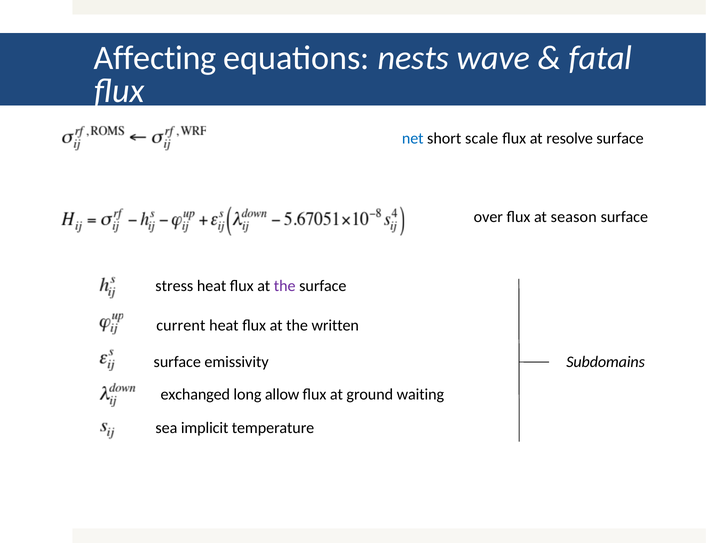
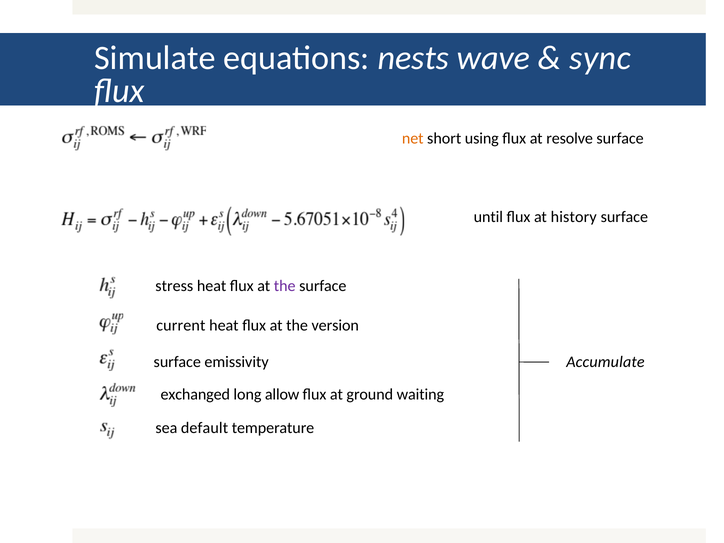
Affecting: Affecting -> Simulate (155, 58)
fatal: fatal -> sync (600, 58)
net colour: blue -> orange (413, 139)
scale: scale -> using (482, 139)
over: over -> until (488, 217)
season: season -> history (574, 217)
written: written -> version (335, 326)
Subdomains: Subdomains -> Accumulate (605, 362)
implicit: implicit -> default (205, 428)
